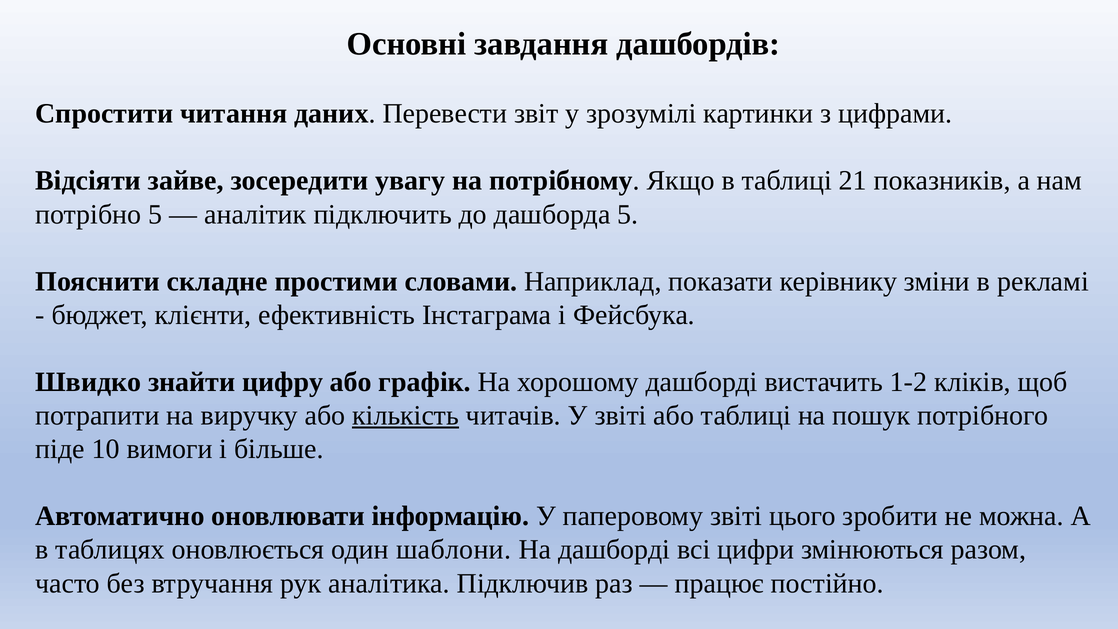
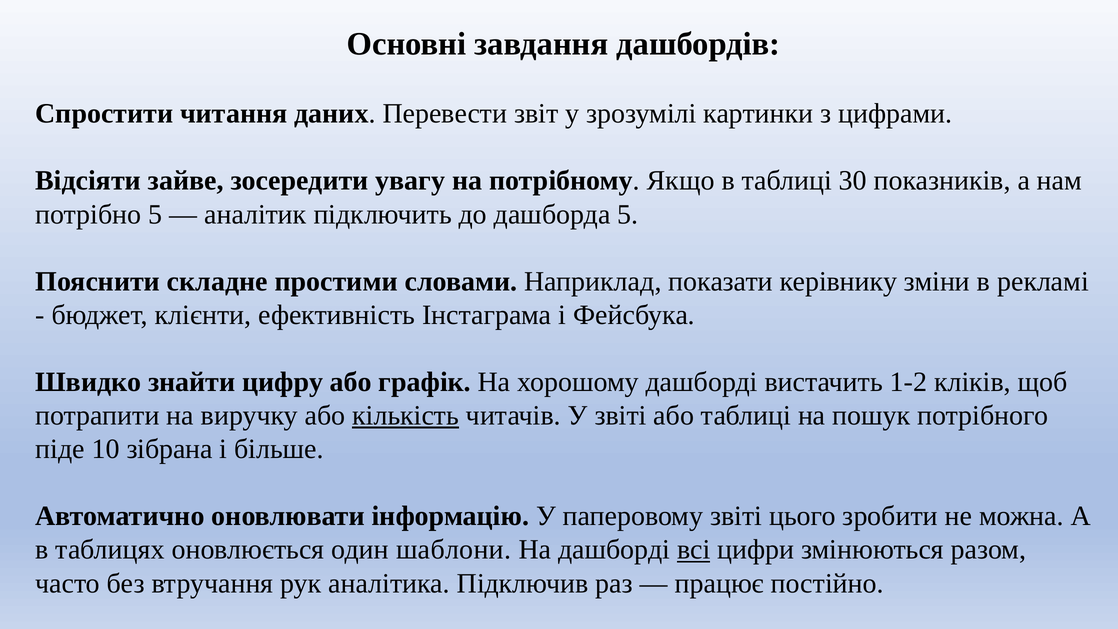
21: 21 -> 30 (853, 181)
вимоги: вимоги -> зібрана (170, 449)
всі underline: none -> present (694, 550)
